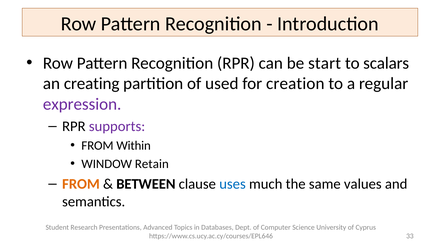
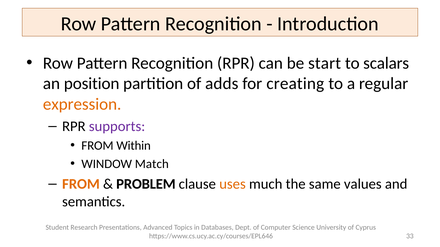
creating: creating -> position (92, 84)
used: used -> adds (222, 84)
creation: creation -> creating (295, 84)
expression colour: purple -> orange (82, 104)
Retain: Retain -> Match (152, 164)
BETWEEN: BETWEEN -> PROBLEM (146, 184)
uses colour: blue -> orange (233, 184)
